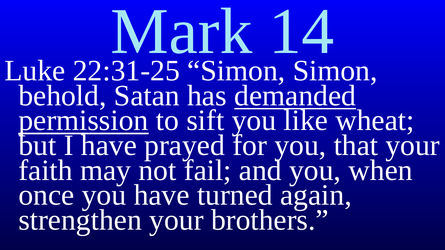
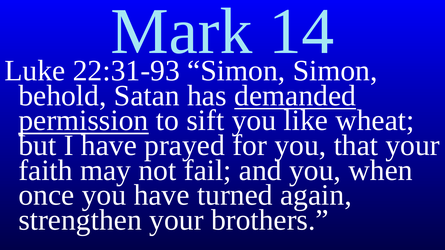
22:31-25: 22:31-25 -> 22:31-93 (126, 71)
